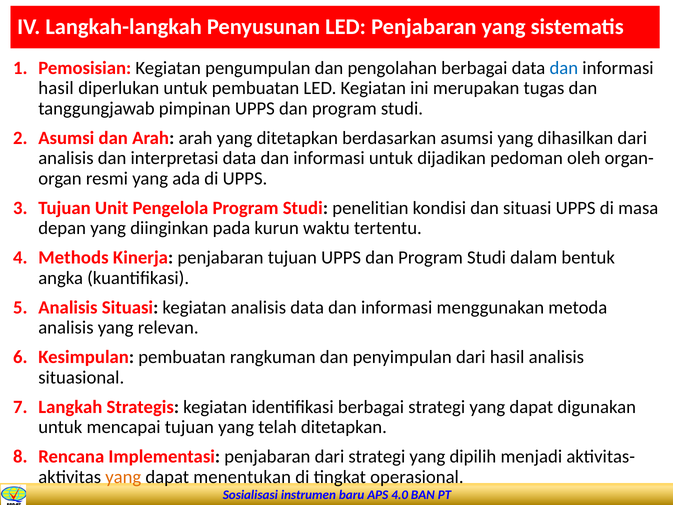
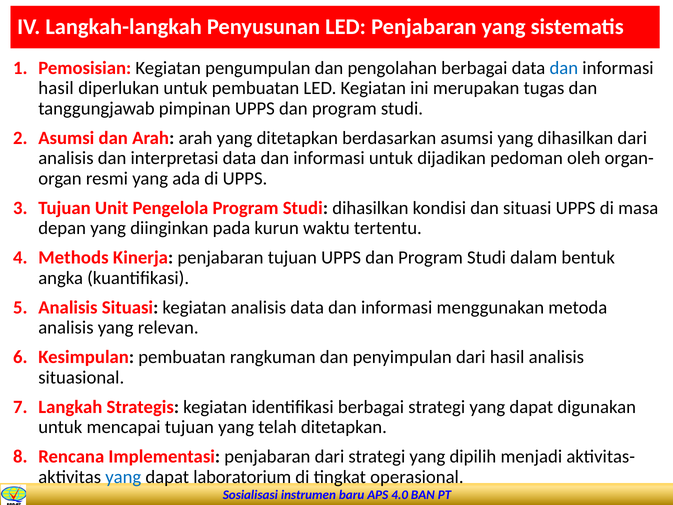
Studi penelitian: penelitian -> dihasilkan (370, 208)
yang colour: orange -> blue (123, 477)
menentukan: menentukan -> laboratorium (242, 477)
